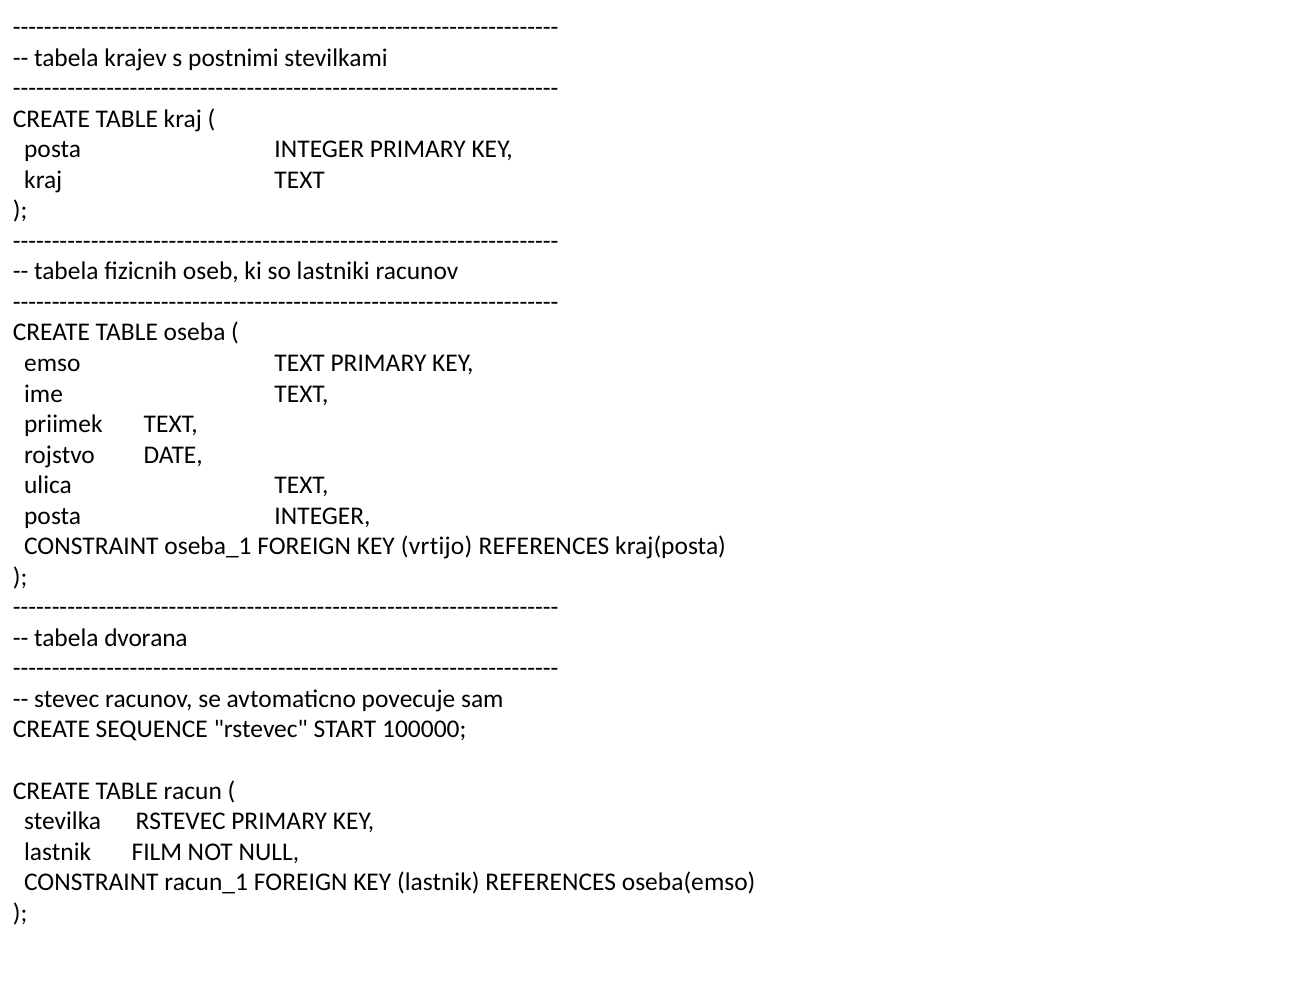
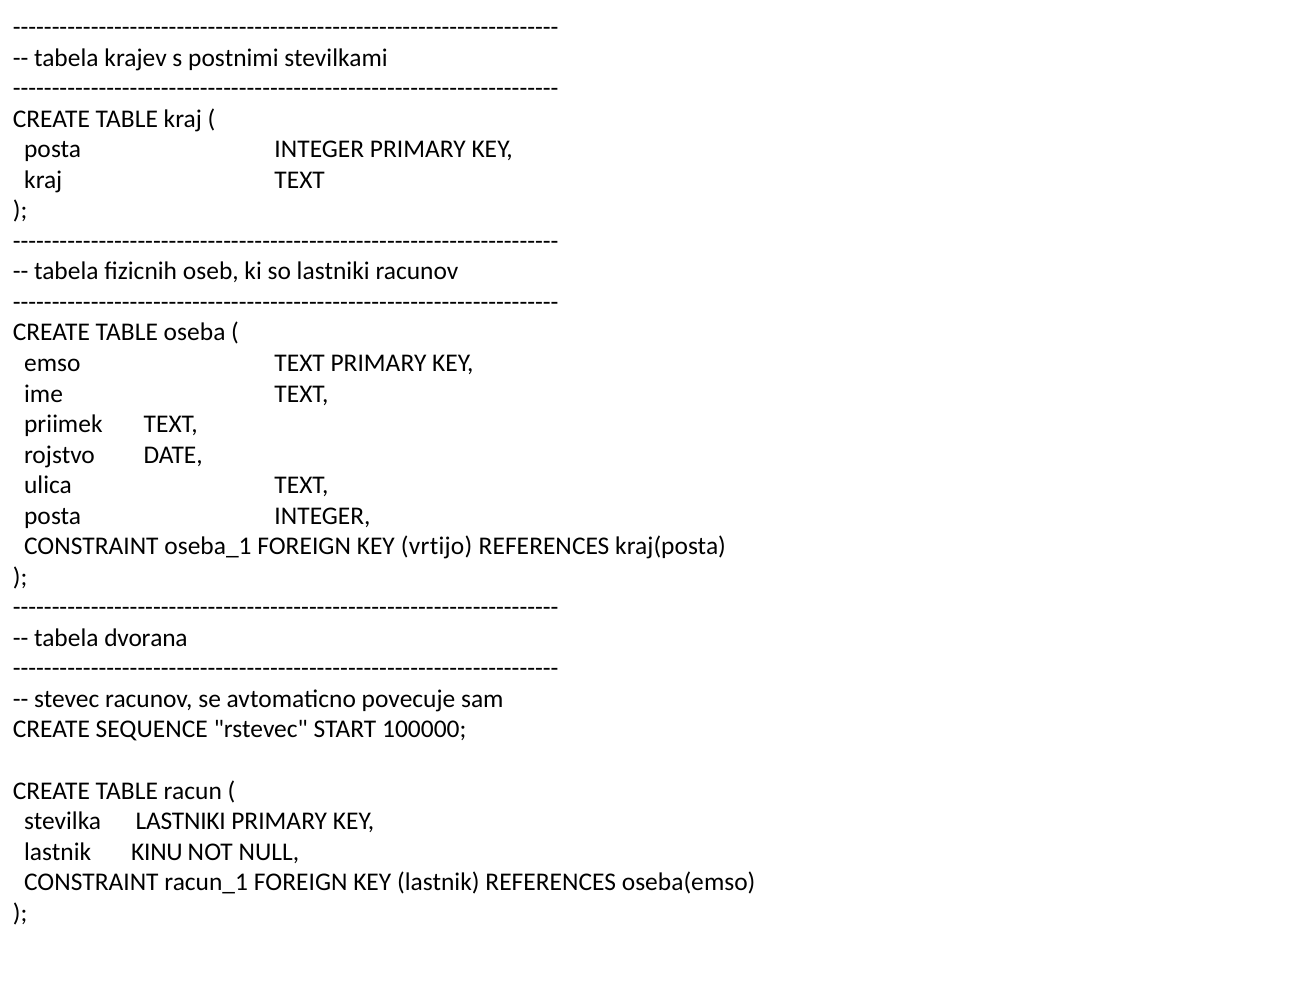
stevilka RSTEVEC: RSTEVEC -> LASTNIKI (181, 821)
FILM: FILM -> KINU (157, 852)
